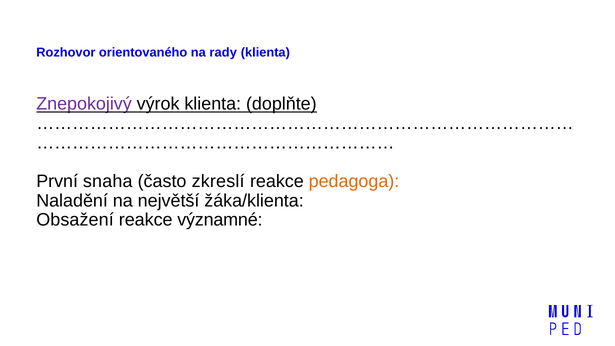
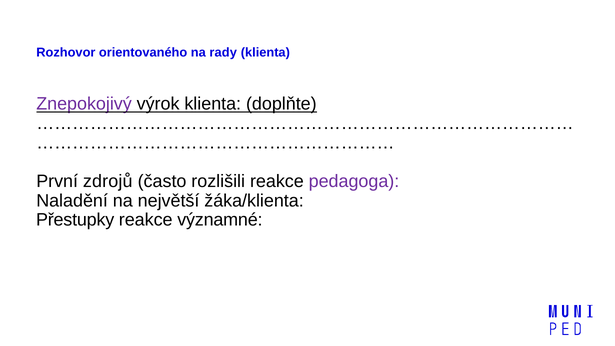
snaha: snaha -> zdrojů (108, 181)
zkreslí: zkreslí -> rozlišili (218, 181)
pedagoga colour: orange -> purple (354, 181)
Obsažení: Obsažení -> Přestupky (75, 220)
